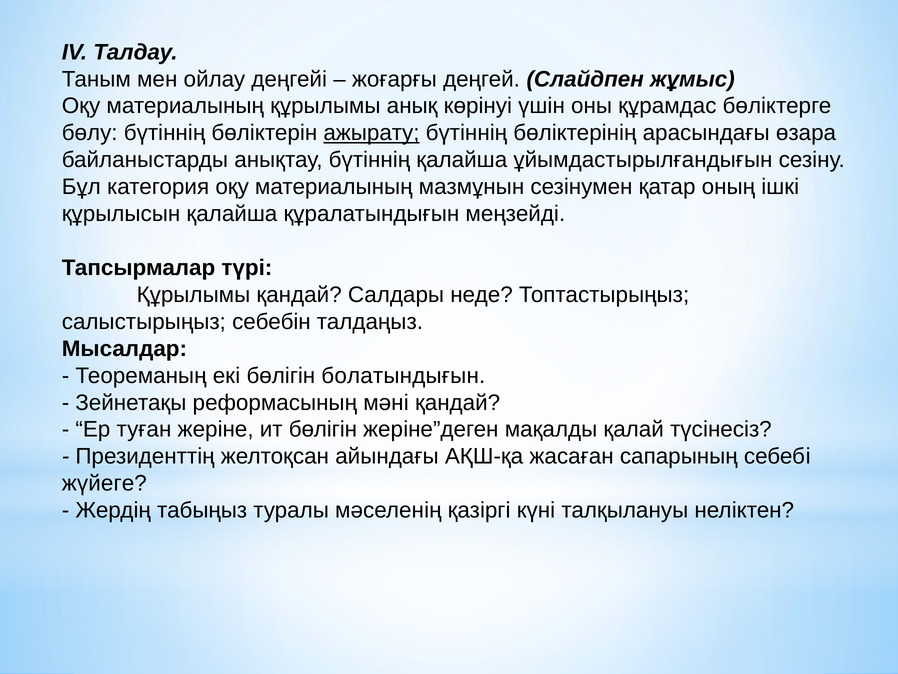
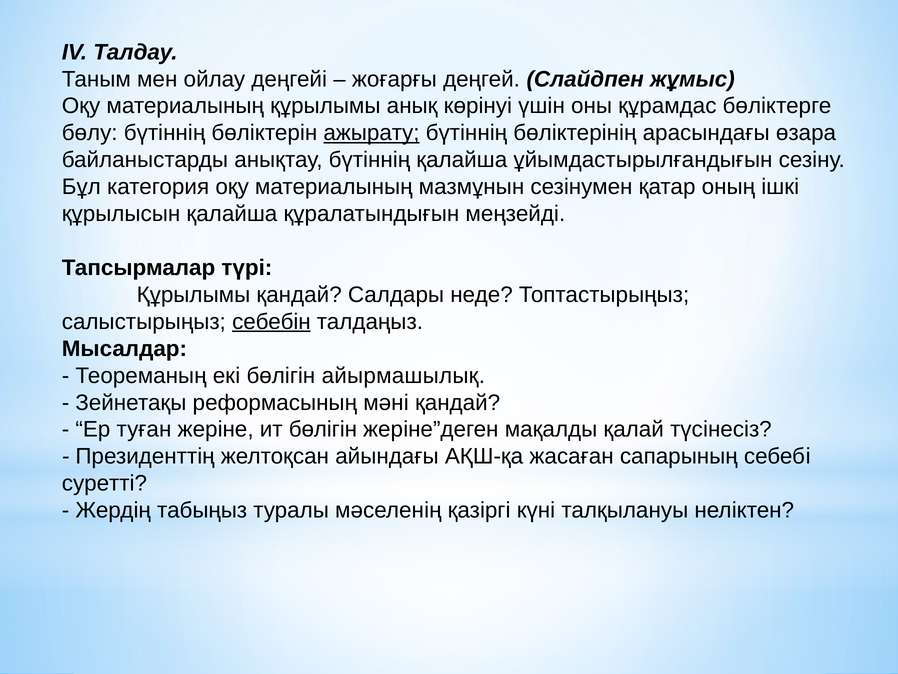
себебін underline: none -> present (271, 321)
болатындығын: болатындығын -> айырмашылық (403, 375)
жүйеге: жүйеге -> суретті (104, 483)
